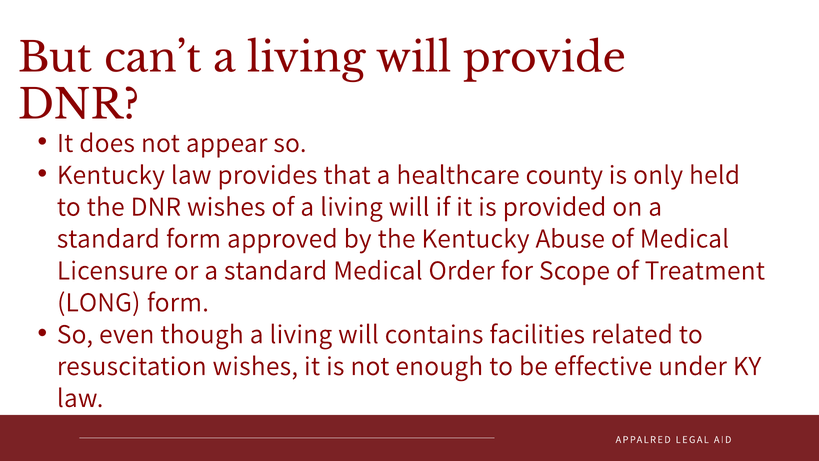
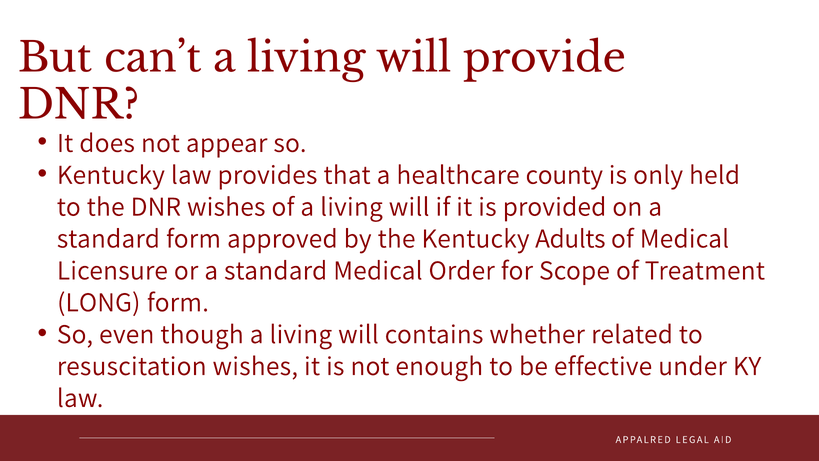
Abuse: Abuse -> Adults (570, 238)
facilities: facilities -> whether (537, 334)
